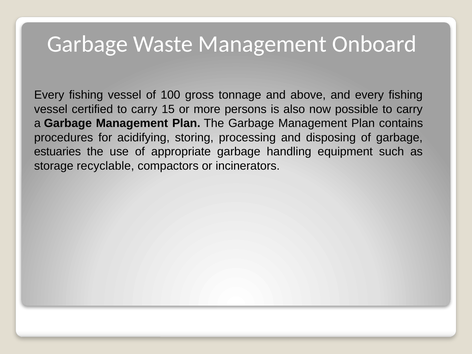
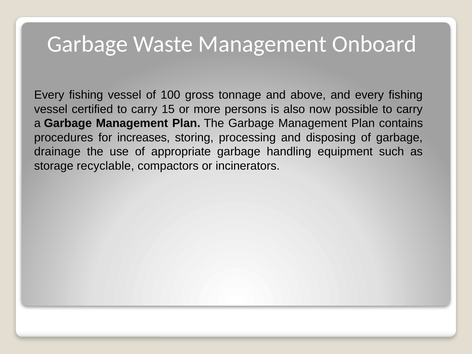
acidifying: acidifying -> increases (144, 138)
estuaries: estuaries -> drainage (57, 152)
